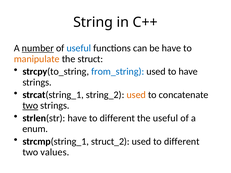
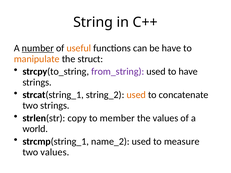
useful colour: blue -> orange (79, 48)
from_string colour: blue -> purple (118, 72)
two underline: present -> none (30, 106)
strlen(str have: have -> copy (77, 118)
different: different -> member (117, 118)
the useful: useful -> values (166, 118)
enum: enum -> world (35, 129)
struct_2: struct_2 -> name_2 (110, 142)
used to different: different -> measure (182, 142)
